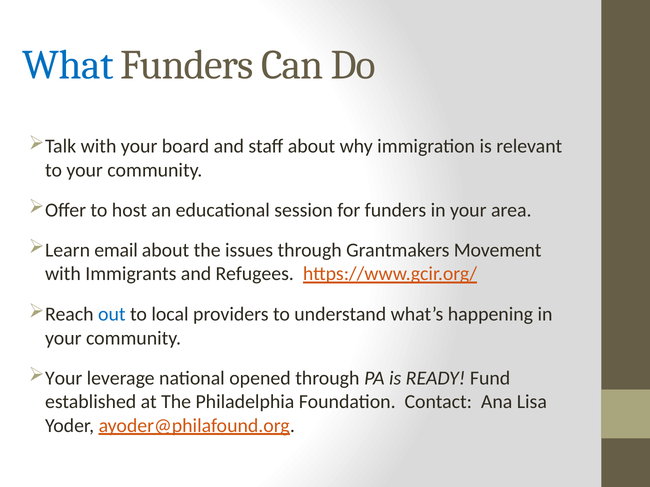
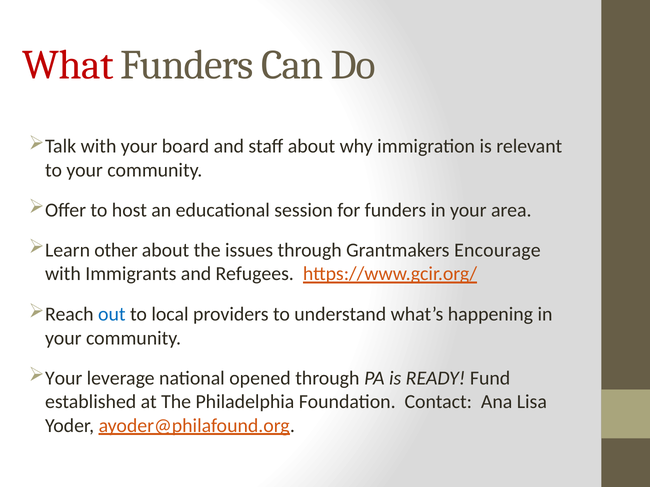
What colour: blue -> red (68, 65)
email: email -> other (116, 250)
Movement: Movement -> Encourage (497, 250)
